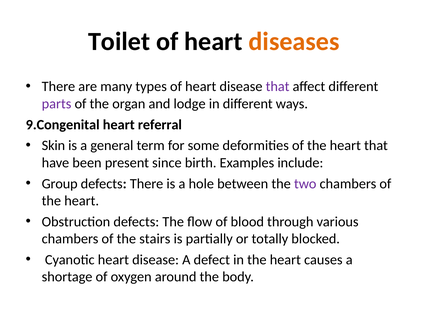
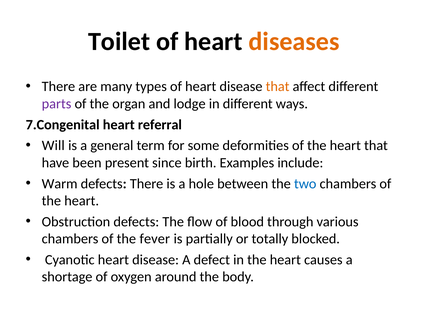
that colour: purple -> orange (278, 87)
9.Congenital: 9.Congenital -> 7.Congenital (63, 125)
Skin: Skin -> Will (53, 146)
Group: Group -> Warm (60, 184)
two colour: purple -> blue (305, 184)
stairs: stairs -> fever (155, 239)
